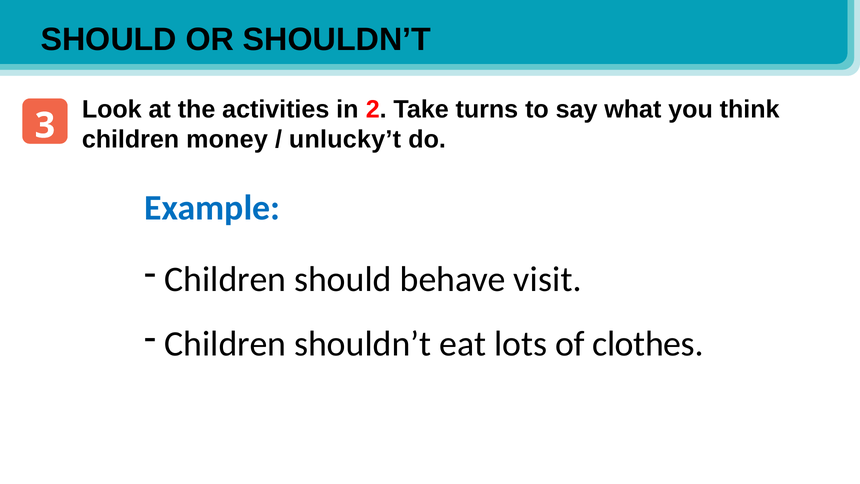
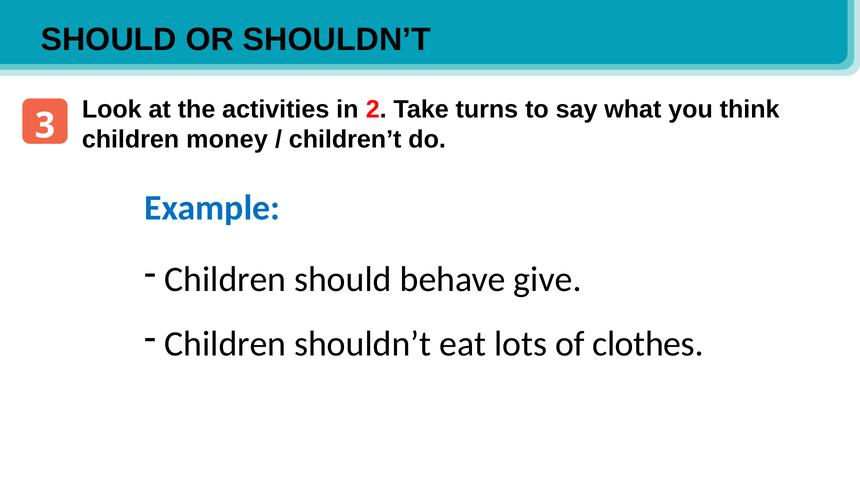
unlucky’t: unlucky’t -> children’t (345, 139)
visit: visit -> give (548, 279)
